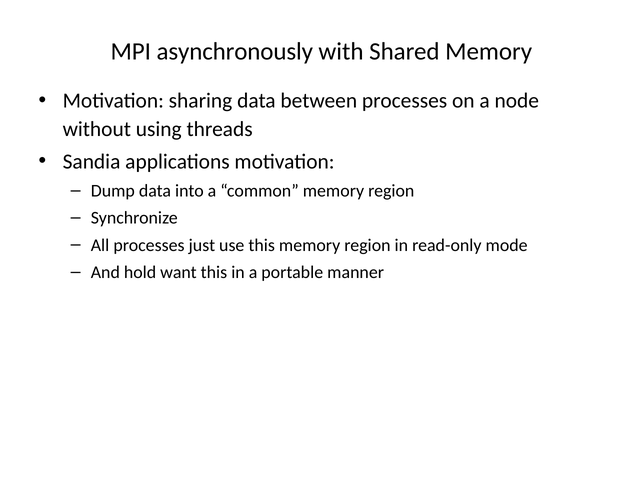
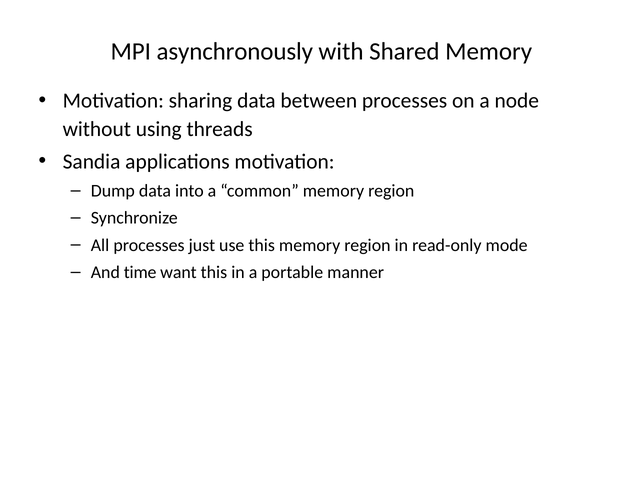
hold: hold -> time (140, 272)
